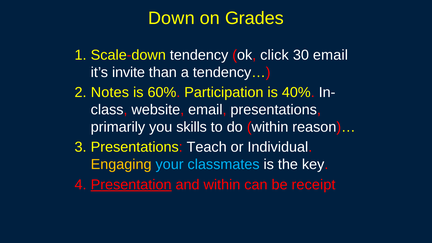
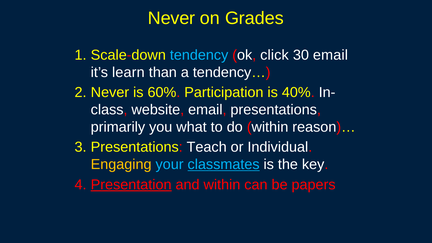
Down: Down -> Never (172, 18)
tendency colour: white -> light blue (199, 55)
invite: invite -> learn (128, 72)
Notes: Notes -> Never (110, 93)
skills: skills -> what (192, 127)
classmates underline: none -> present (224, 165)
receipt: receipt -> papers (314, 185)
